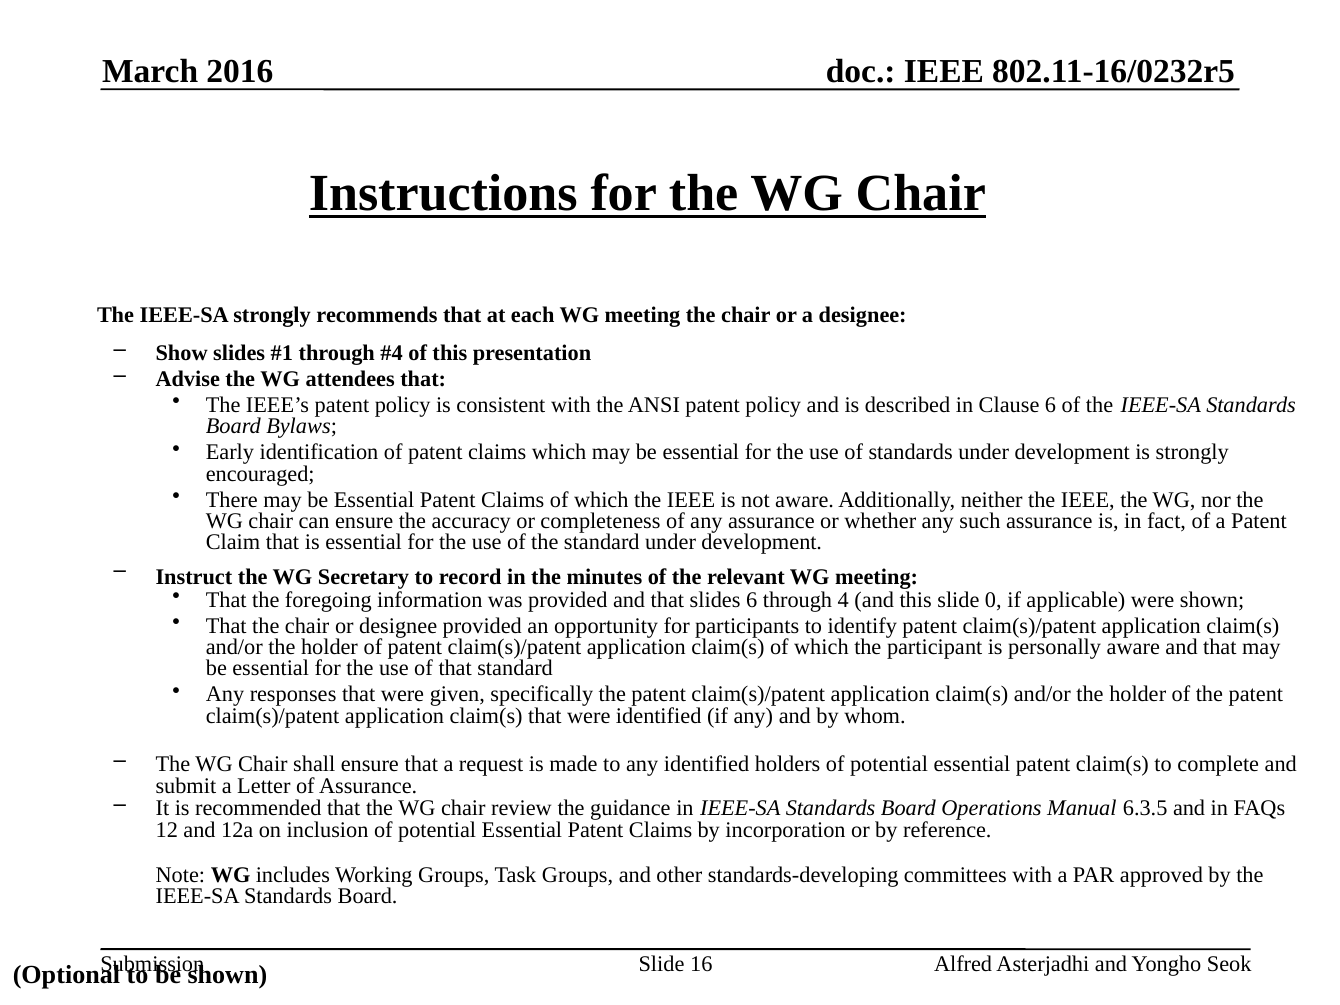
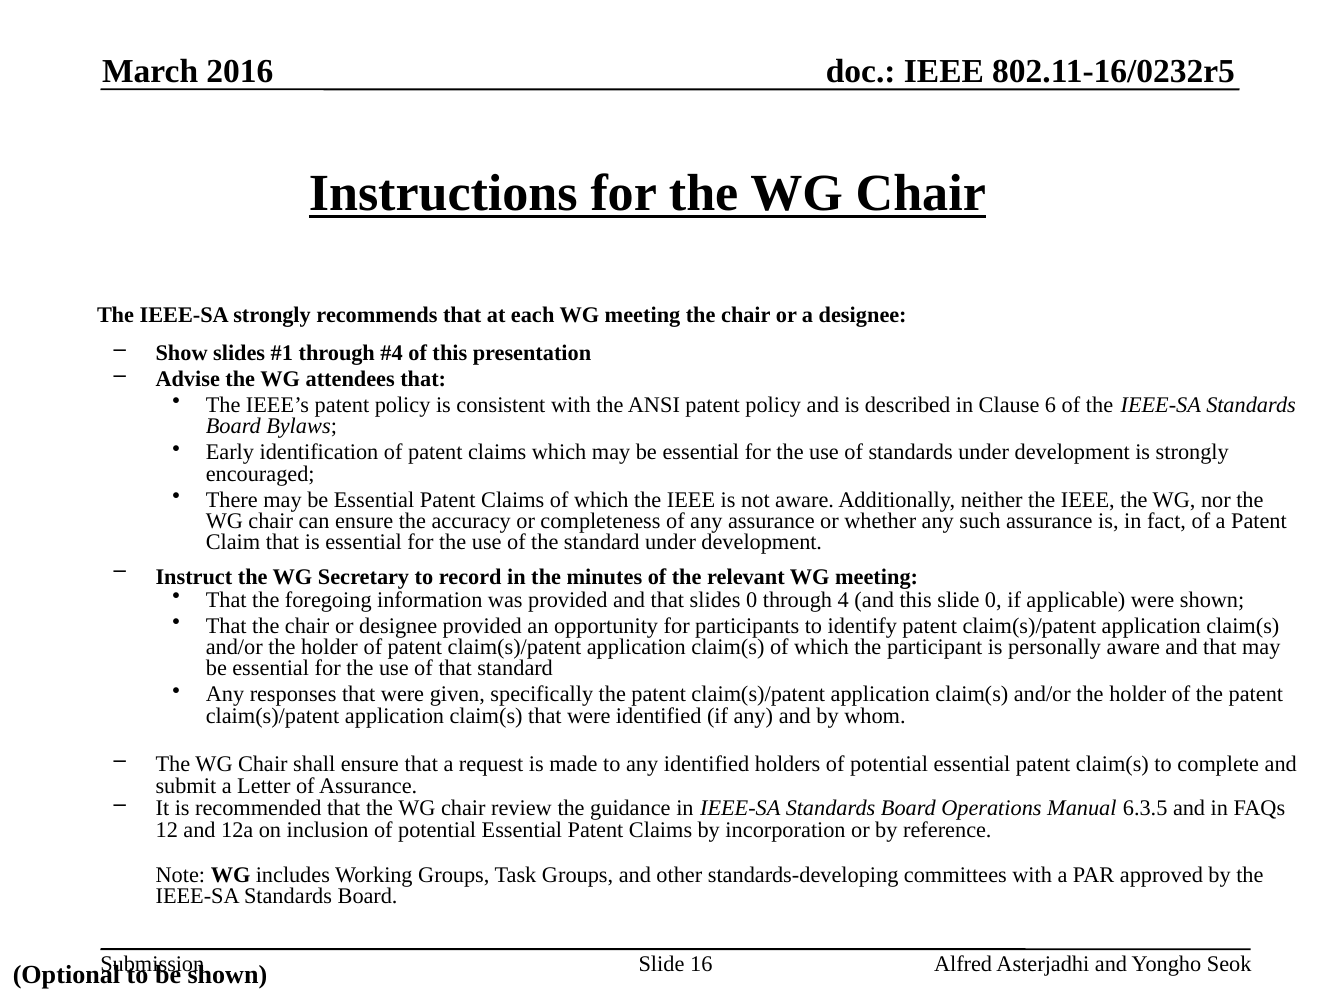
slides 6: 6 -> 0 (752, 600)
